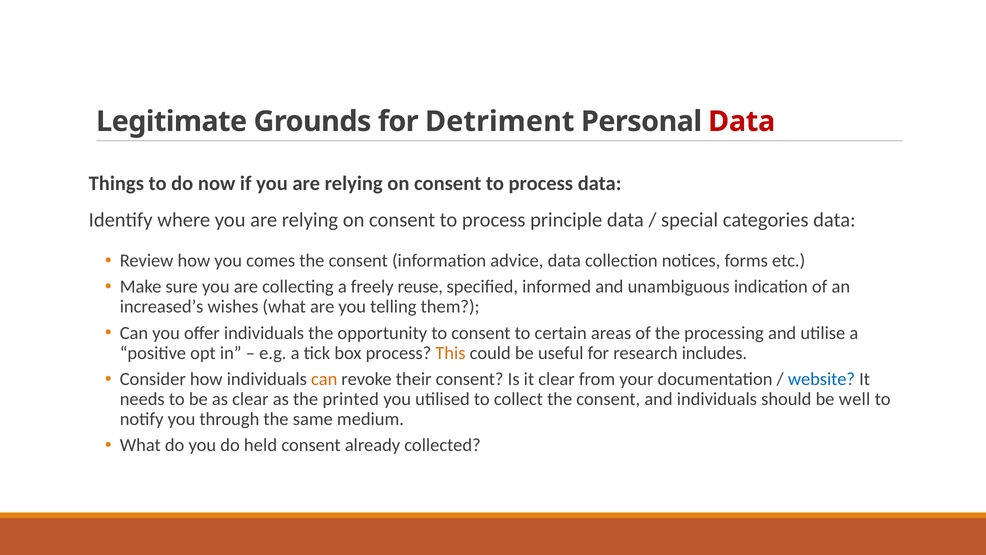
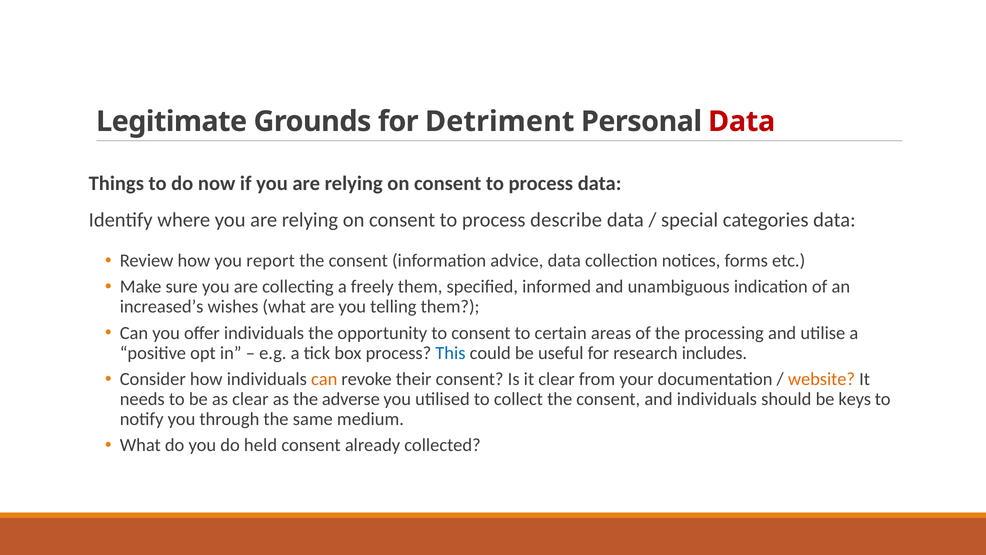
principle: principle -> describe (566, 220)
comes: comes -> report (271, 261)
freely reuse: reuse -> them (420, 287)
This colour: orange -> blue (450, 353)
website colour: blue -> orange (821, 379)
printed: printed -> adverse (351, 399)
well: well -> keys (855, 399)
